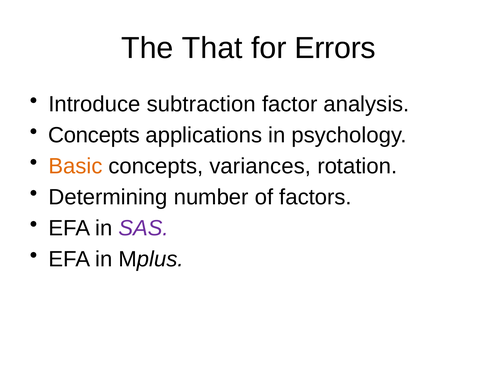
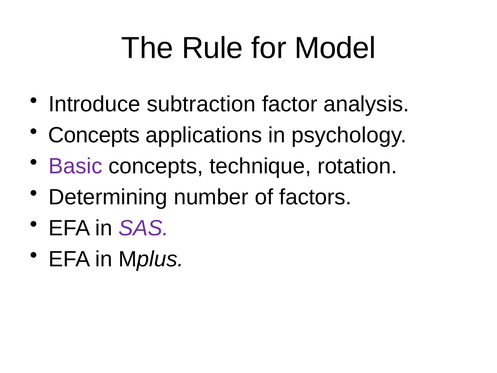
That: That -> Rule (212, 48)
Errors: Errors -> Model (335, 48)
Basic colour: orange -> purple (75, 166)
variances: variances -> technique (260, 166)
